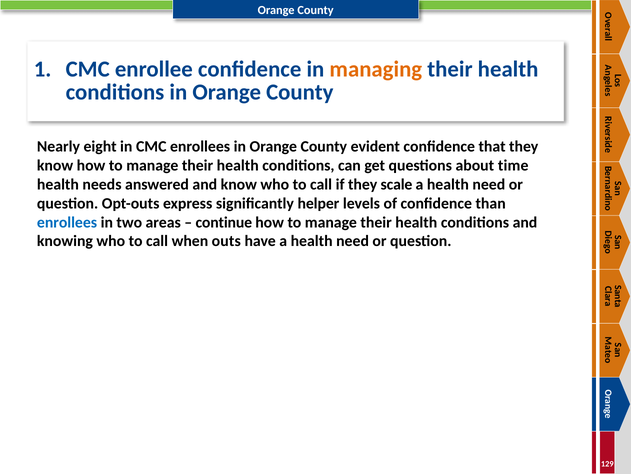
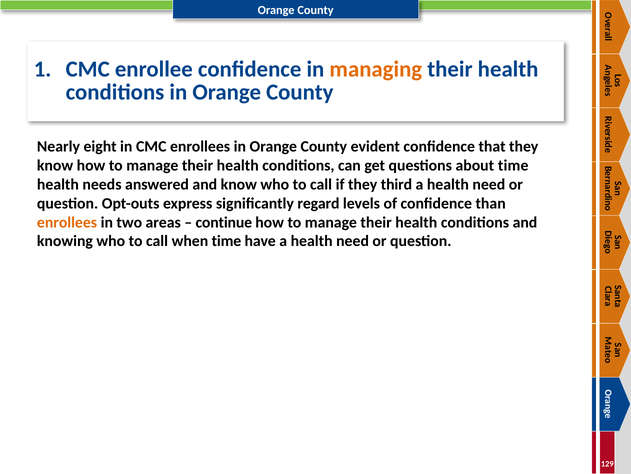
scale: scale -> third (396, 184)
helper: helper -> regard (318, 203)
enrollees colour: blue -> orange (67, 222)
when outs: outs -> time (226, 241)
